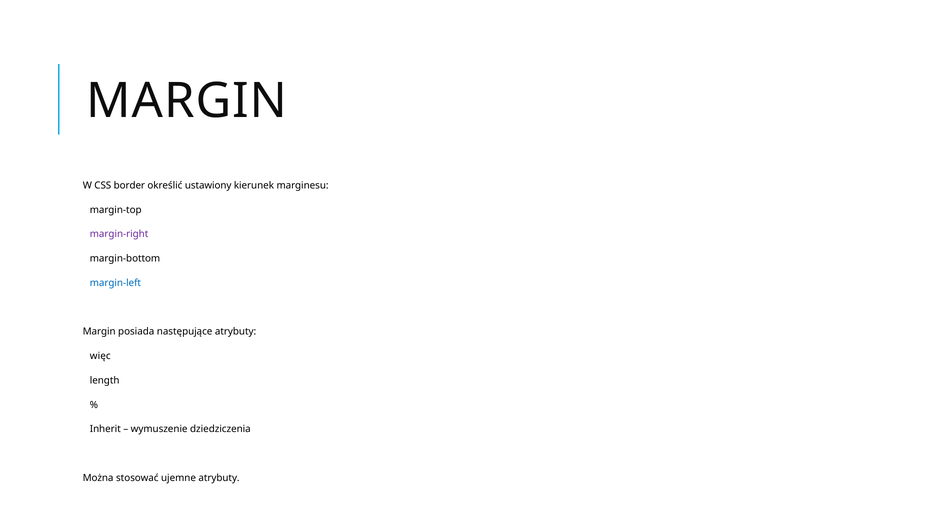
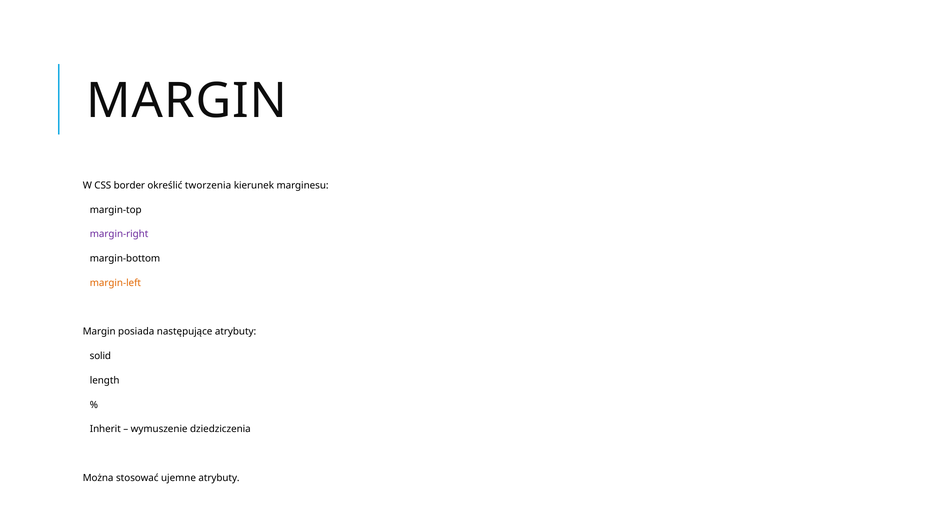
ustawiony: ustawiony -> tworzenia (208, 186)
margin-left colour: blue -> orange (115, 283)
więc: więc -> solid (100, 356)
